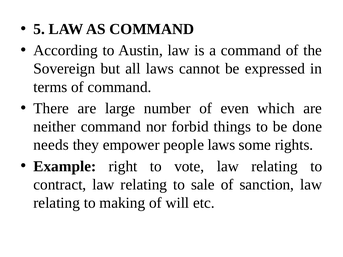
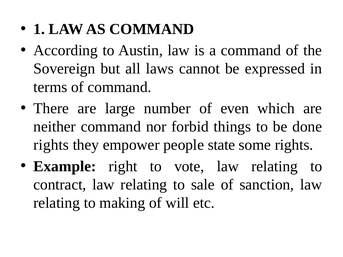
5: 5 -> 1 (39, 29)
needs: needs -> rights (51, 145)
people laws: laws -> state (221, 145)
